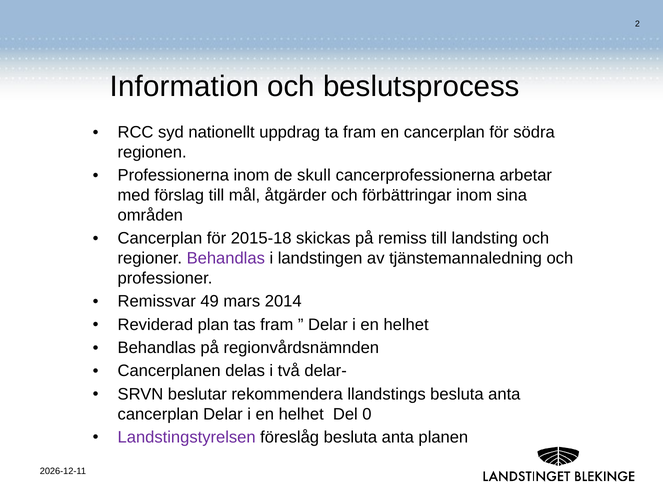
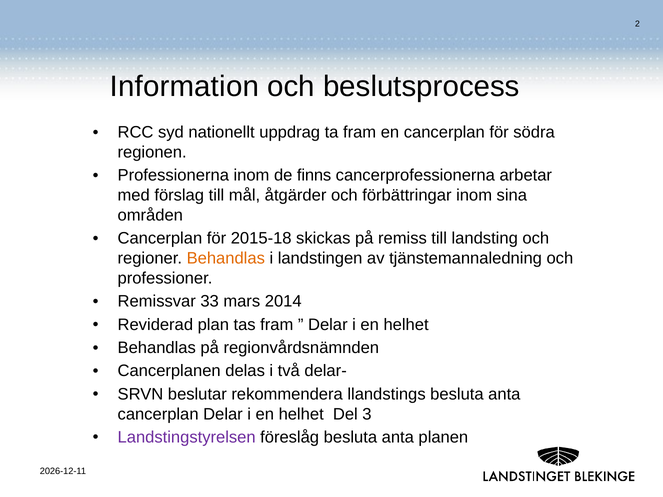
skull: skull -> finns (314, 176)
Behandlas colour: purple -> orange (226, 258)
49: 49 -> 33 (210, 302)
0: 0 -> 3 (367, 414)
